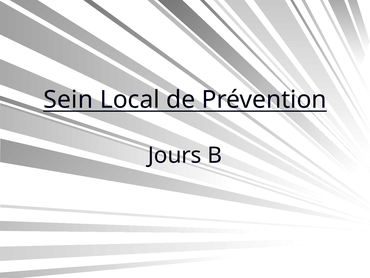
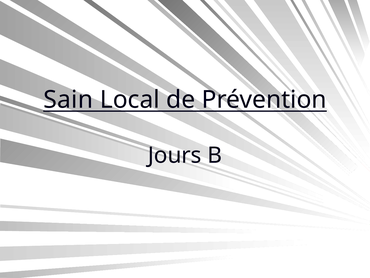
Sein: Sein -> Sain (68, 100)
